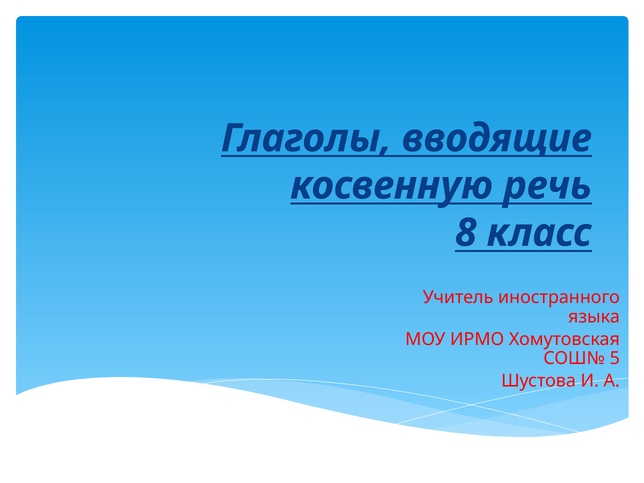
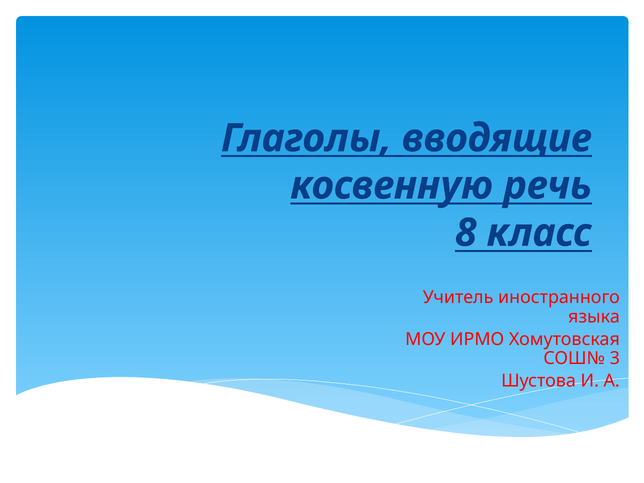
5: 5 -> 3 (615, 358)
